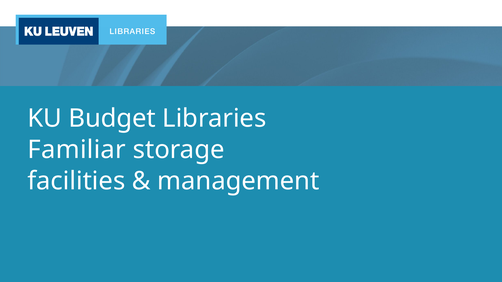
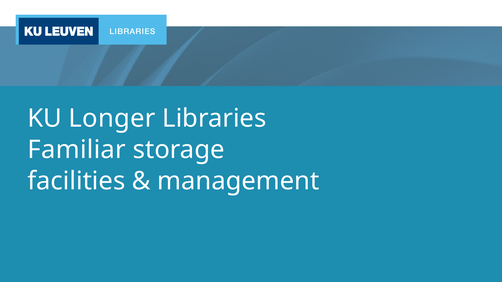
Budget: Budget -> Longer (112, 119)
